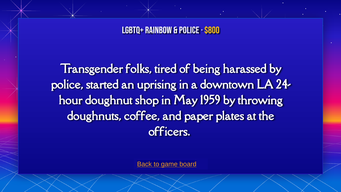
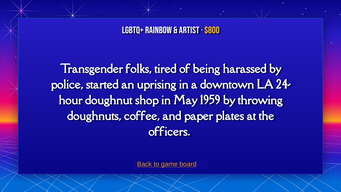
Police: Police -> Artist (189, 30)
